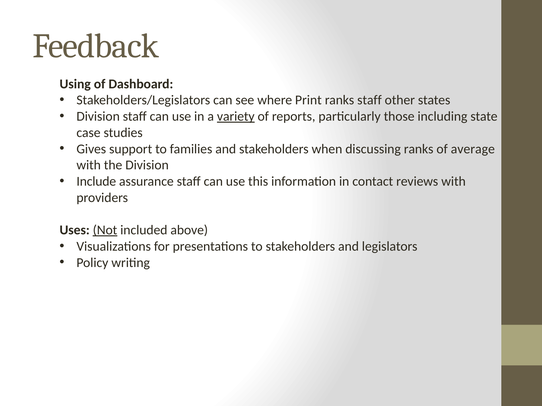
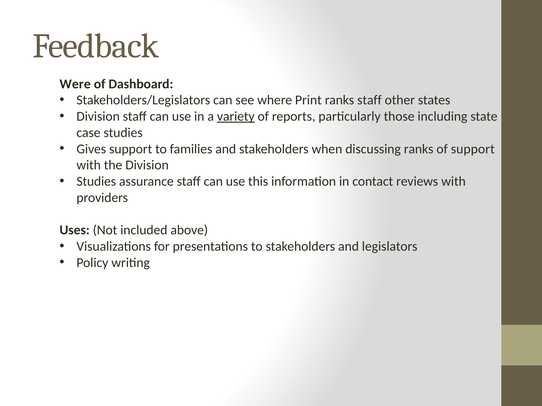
Using: Using -> Were (75, 84)
of average: average -> support (473, 149)
Include: Include -> Studies (96, 182)
Not underline: present -> none (105, 230)
